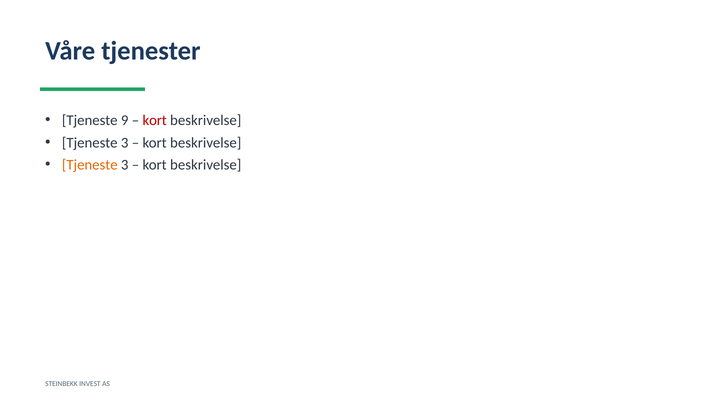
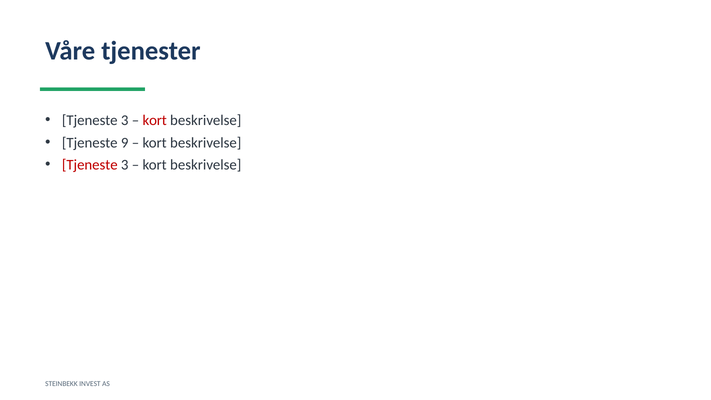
9: 9 -> 3 (125, 120)
3: 3 -> 9 (125, 143)
Tjeneste colour: orange -> red (90, 165)
